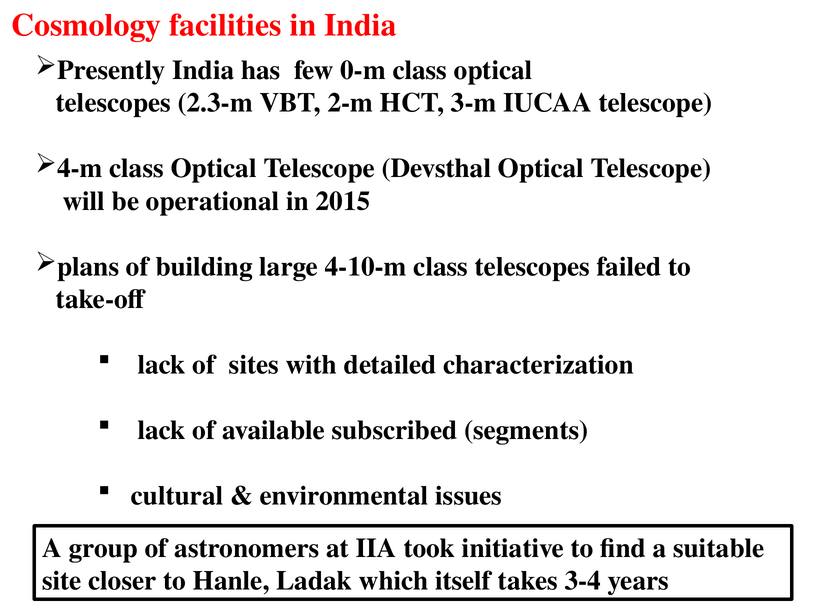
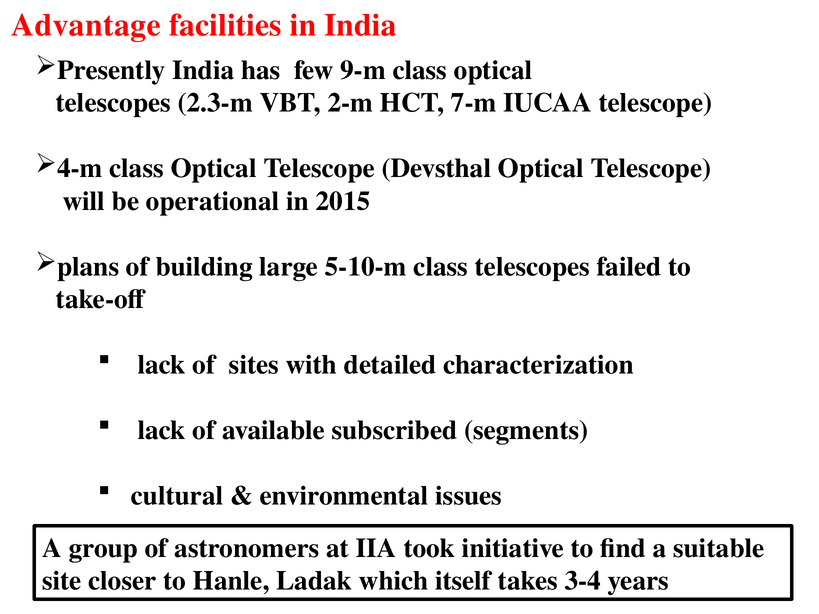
Cosmology: Cosmology -> Advantage (86, 25)
0-m: 0-m -> 9-m (363, 70)
3-m: 3-m -> 7-m (474, 103)
4-10-m: 4-10-m -> 5-10-m (366, 267)
